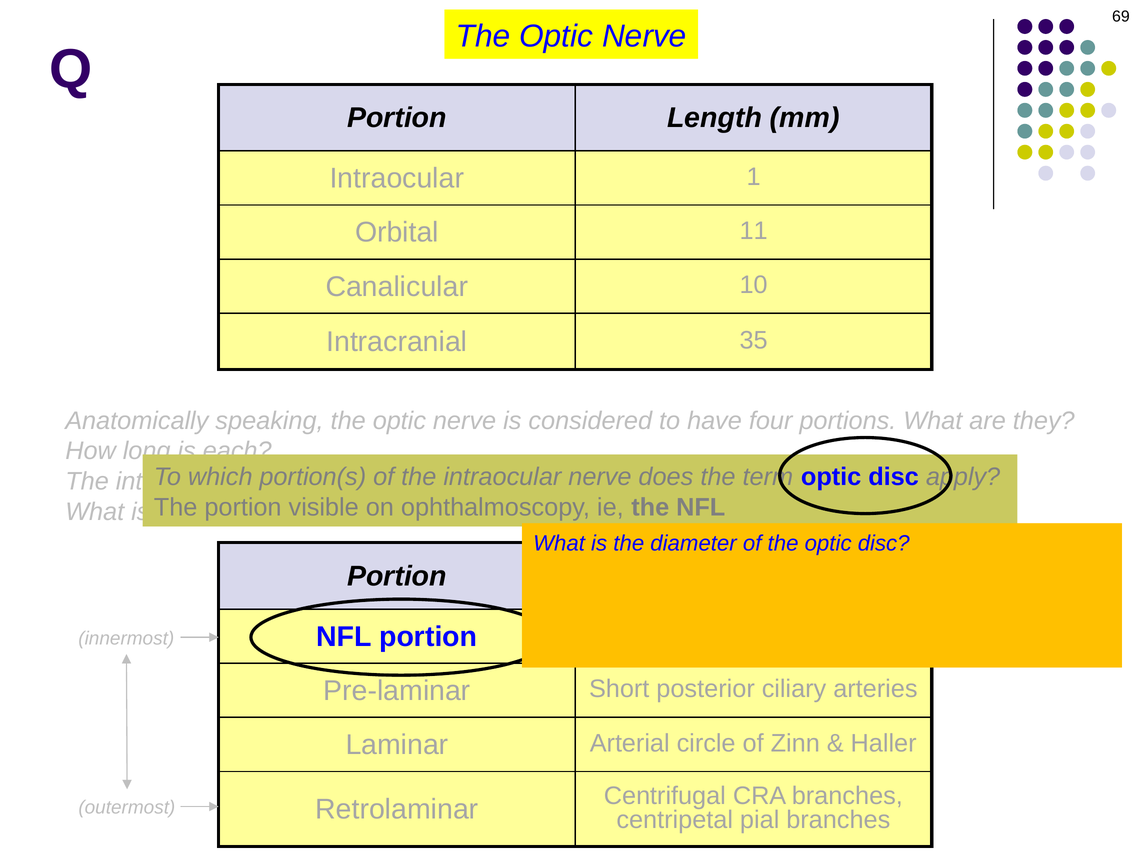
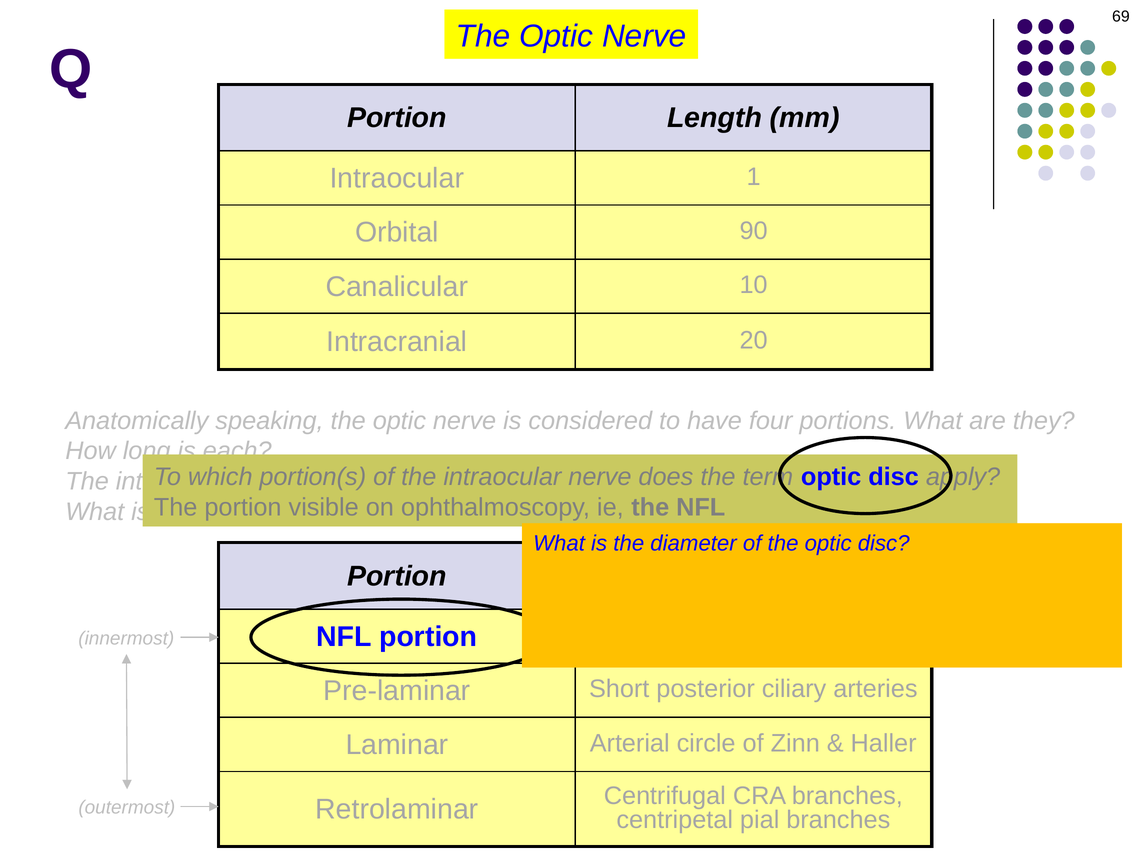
11: 11 -> 90 (754, 231)
35: 35 -> 20 (754, 340)
